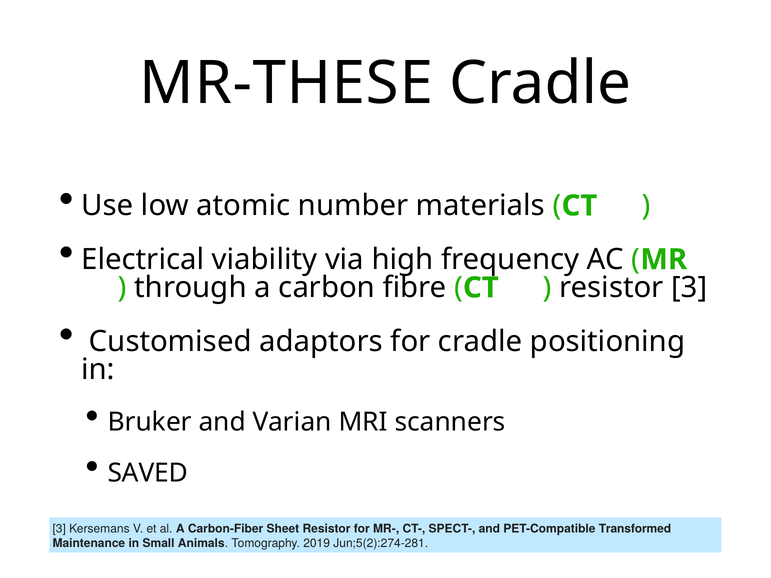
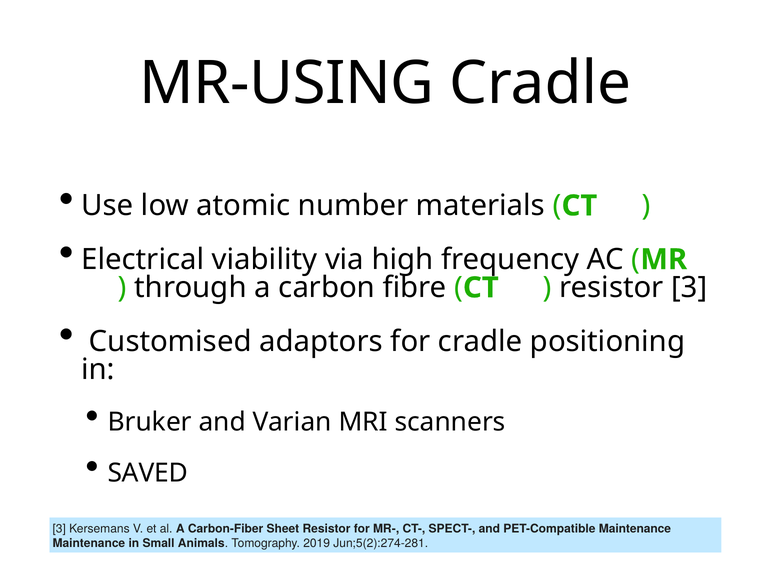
MR-THESE: MR-THESE -> MR-USING (287, 83)
PET-Compatible Transformed: Transformed -> Maintenance (635, 529)
